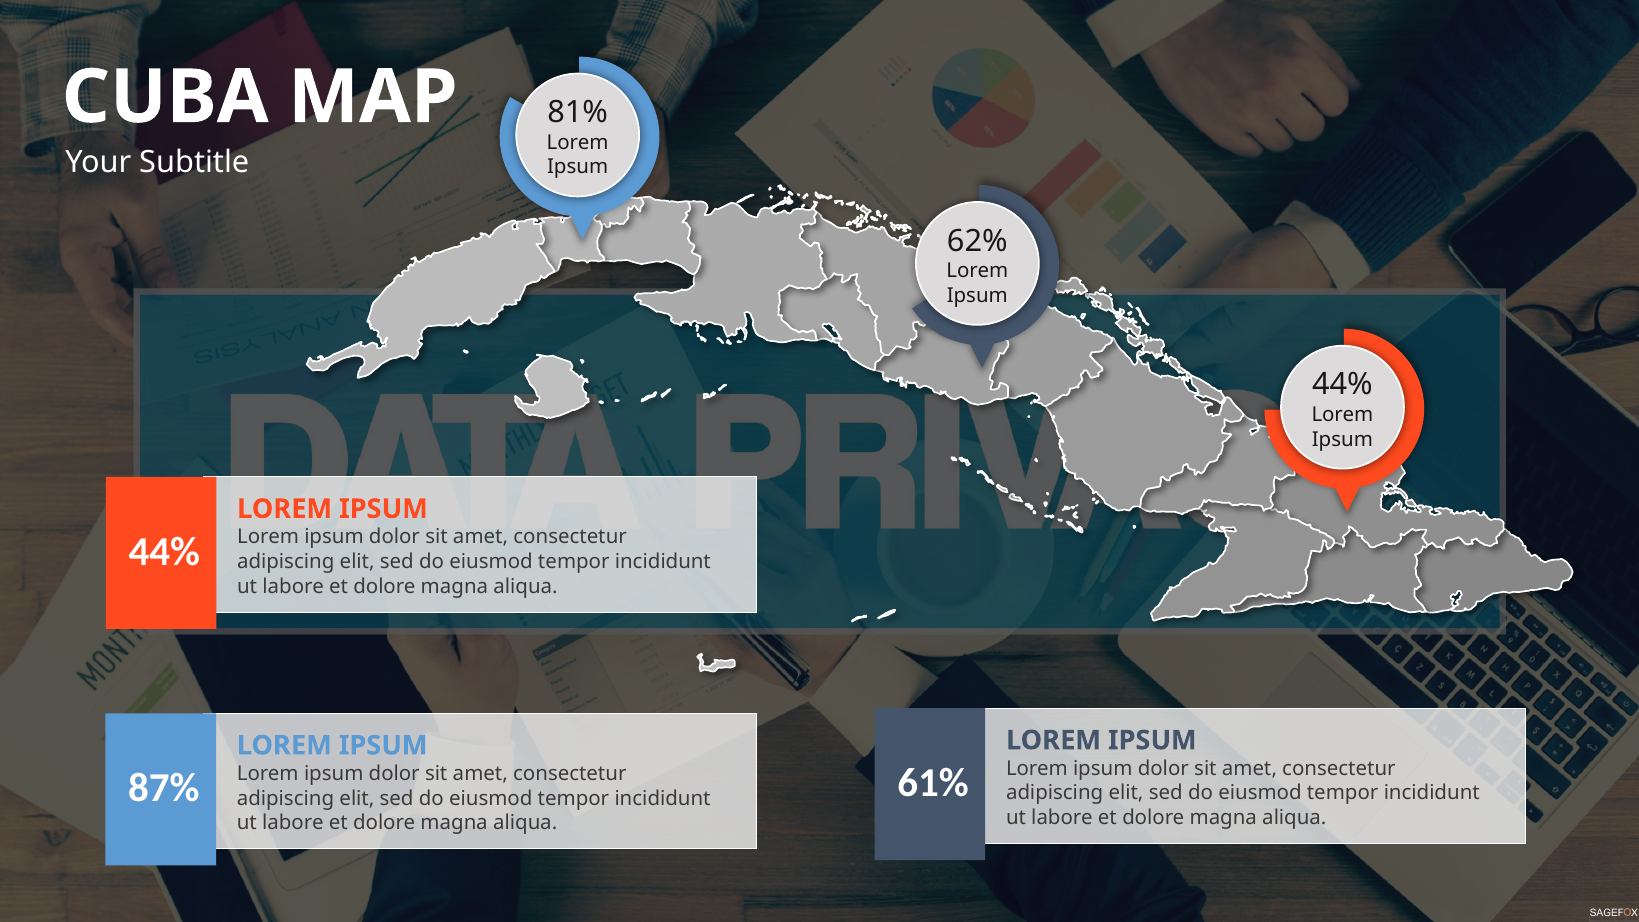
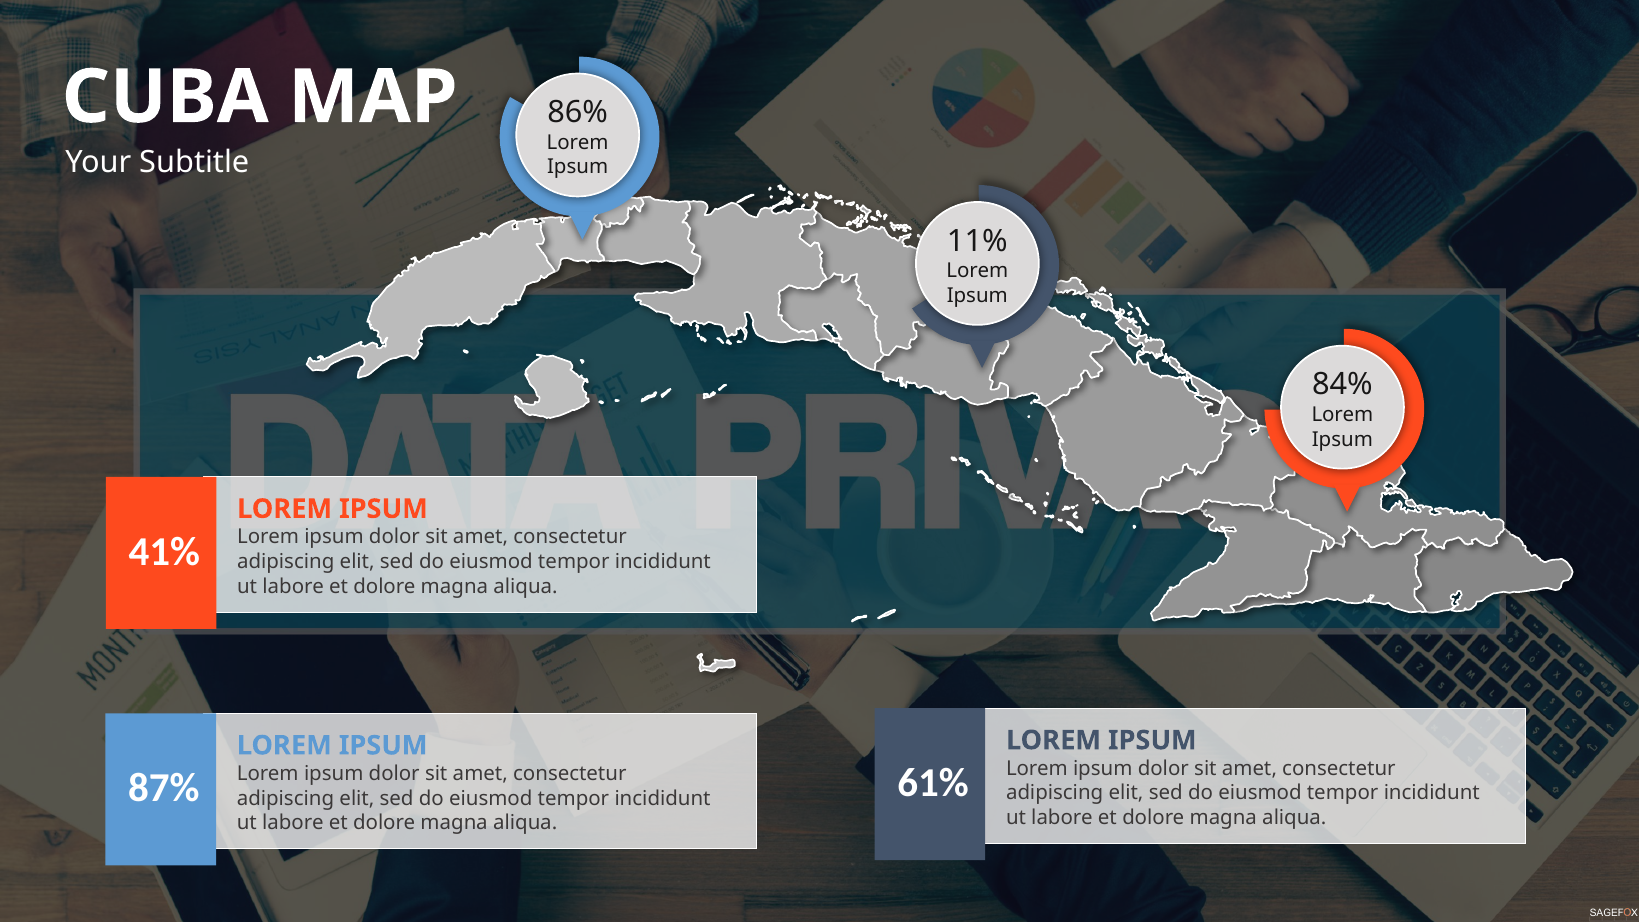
81%: 81% -> 86% (578, 112)
62%: 62% -> 11% (977, 241)
44%: 44% -> 84% (1342, 385)
44%: 44% -> 41% (164, 551)
